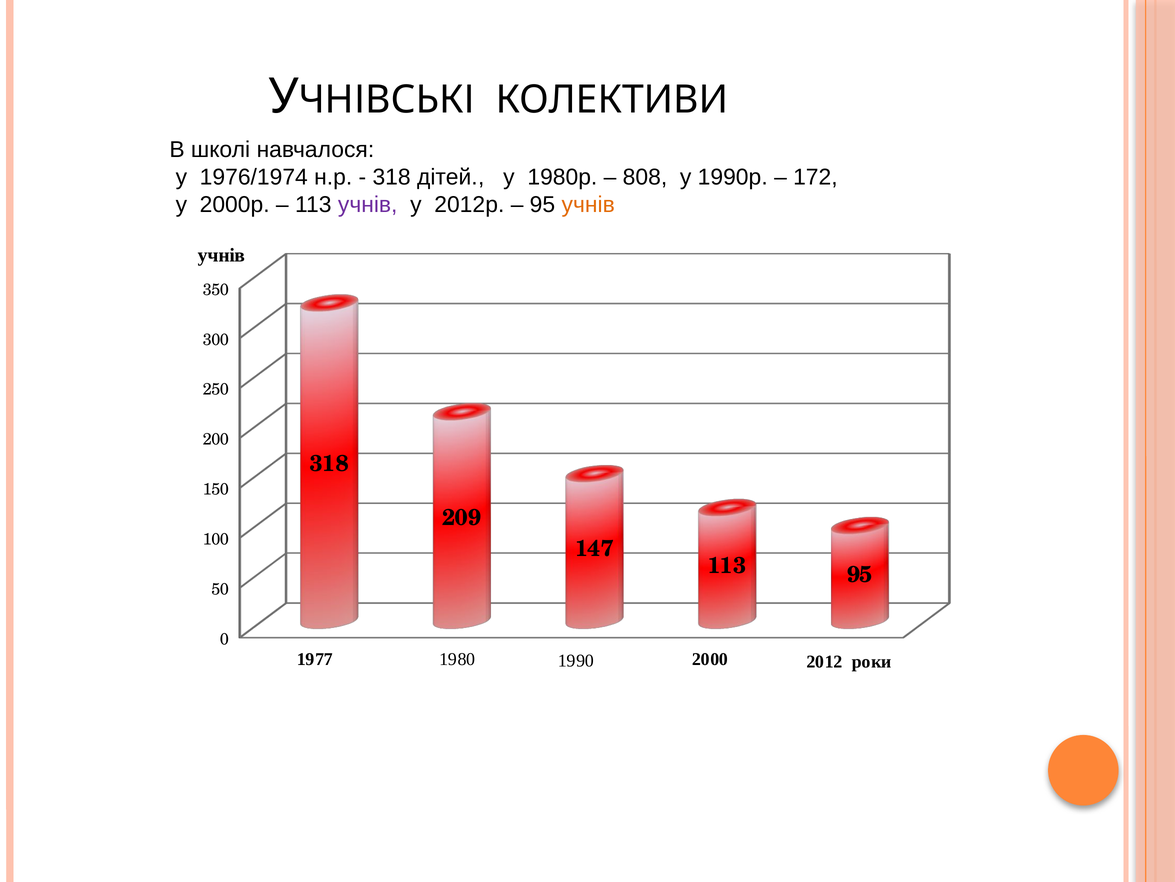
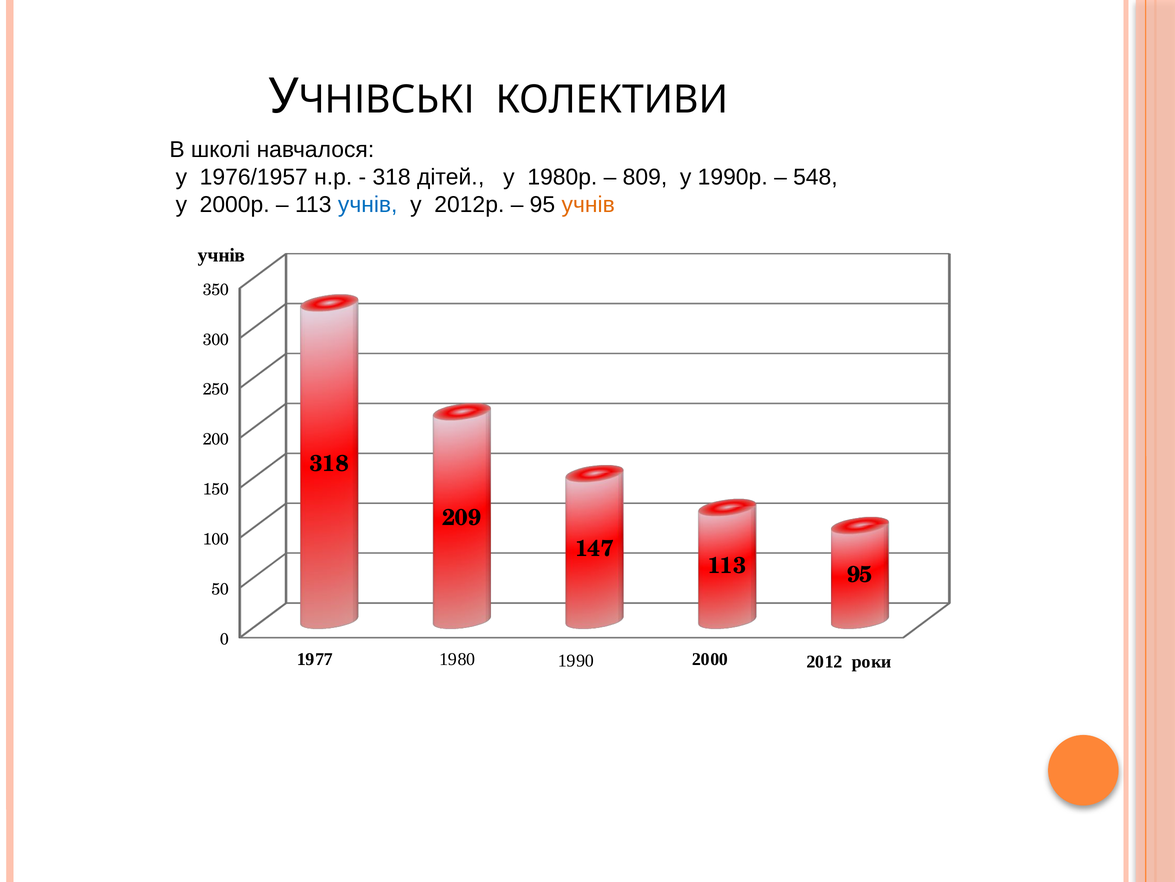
1976/1974: 1976/1974 -> 1976/1957 (254, 177)
808: 808 -> 809 (645, 177)
172: 172 -> 548 (815, 177)
учнів colour: purple -> blue (368, 204)
